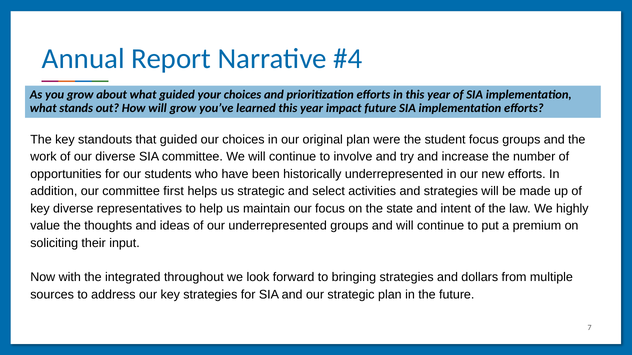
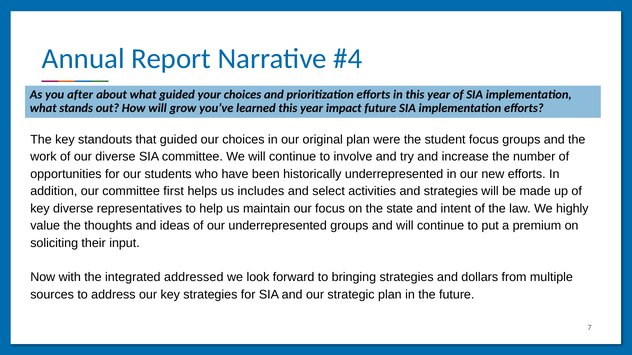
you grow: grow -> after (80, 95)
us strategic: strategic -> includes (261, 192)
throughout: throughout -> addressed (194, 278)
